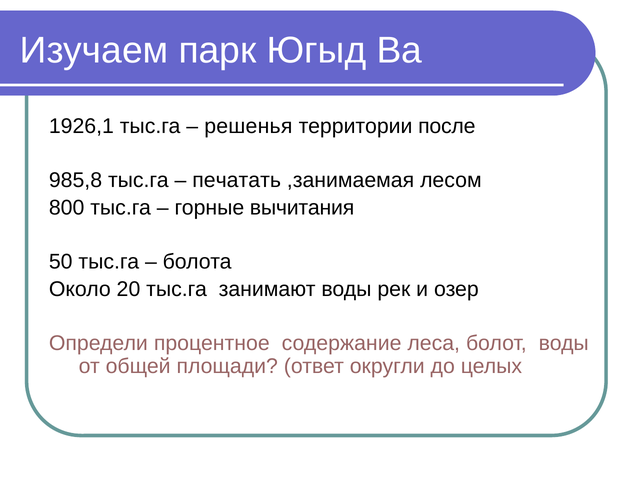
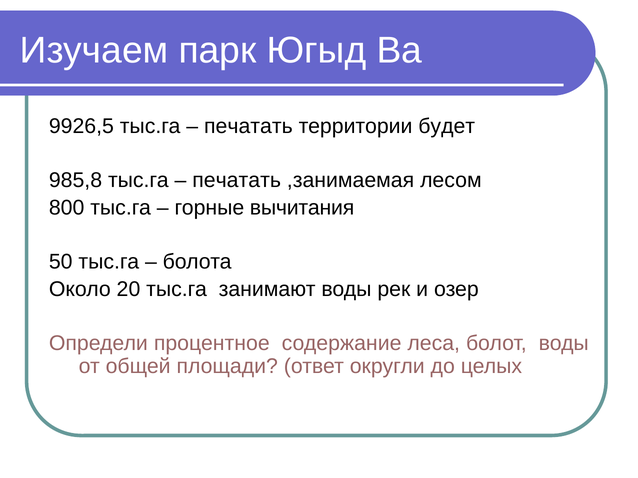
1926,1: 1926,1 -> 9926,5 (81, 126)
решенья: решенья -> печатать (248, 126)
после: после -> будет (447, 126)
